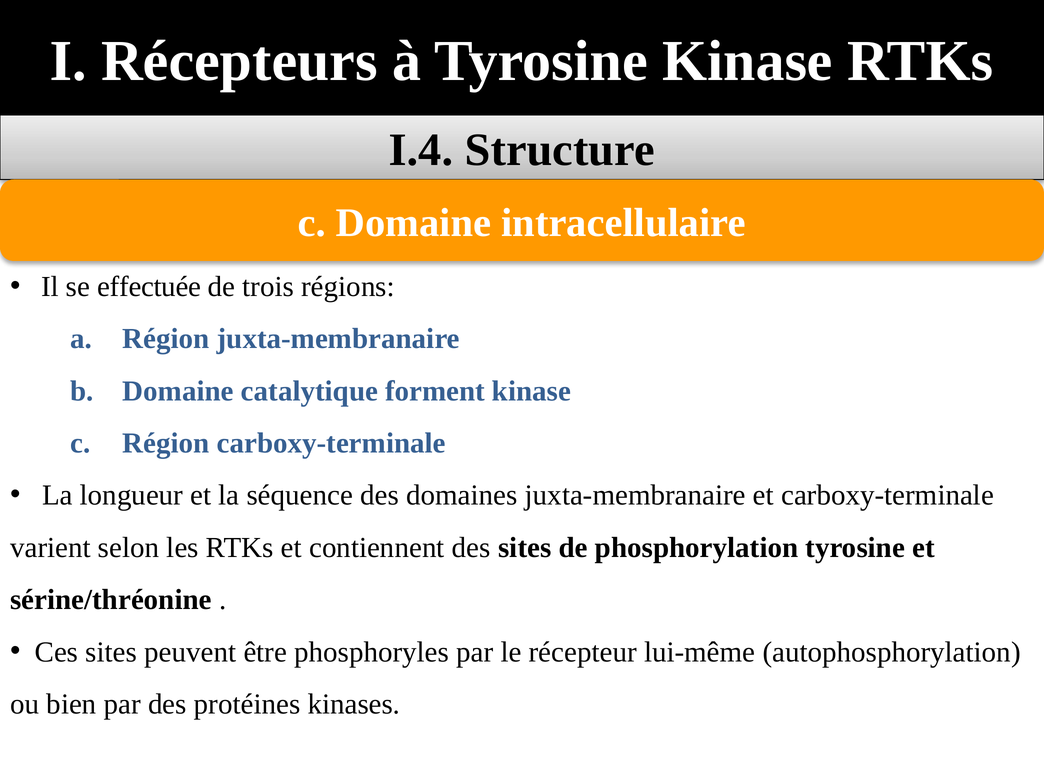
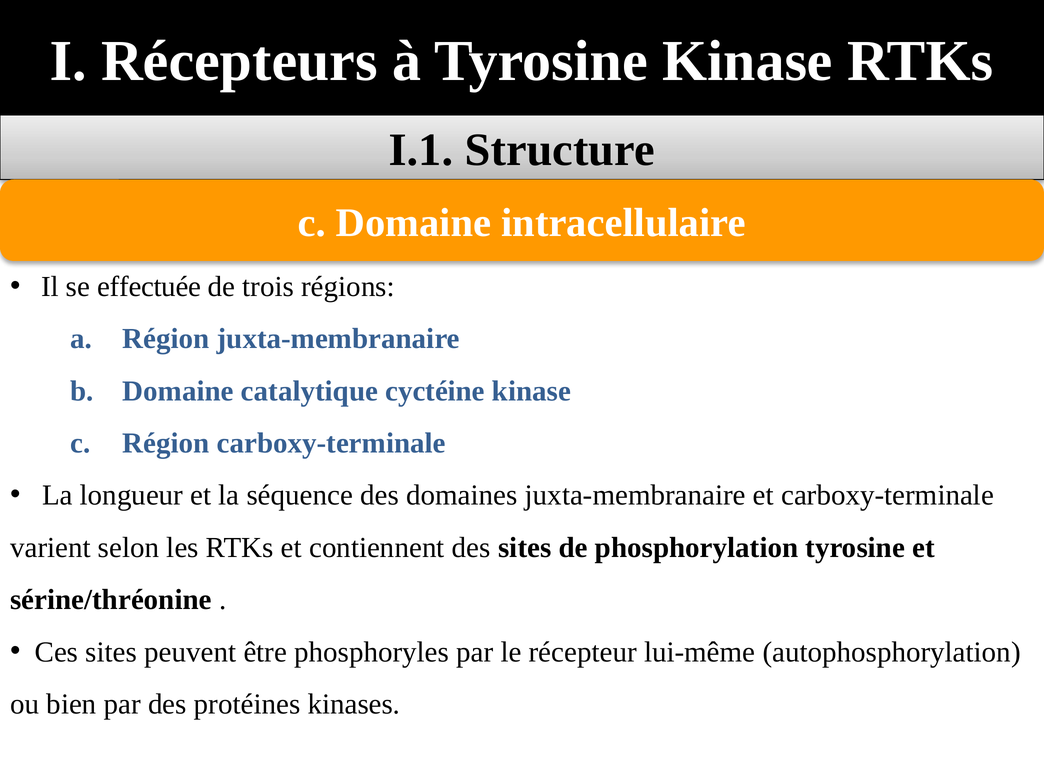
I.4: I.4 -> I.1 (421, 150)
forment: forment -> cyctéine (435, 391)
